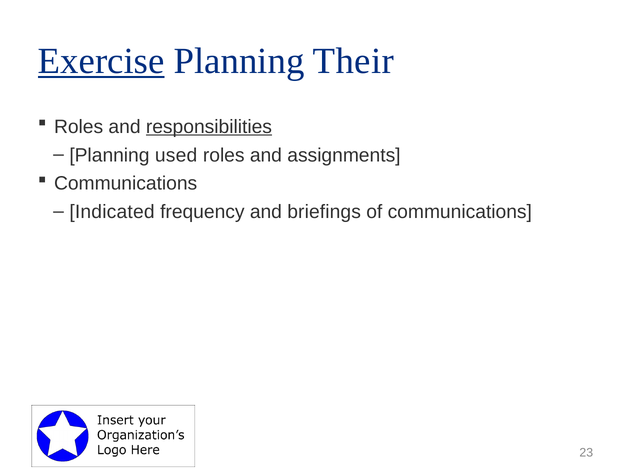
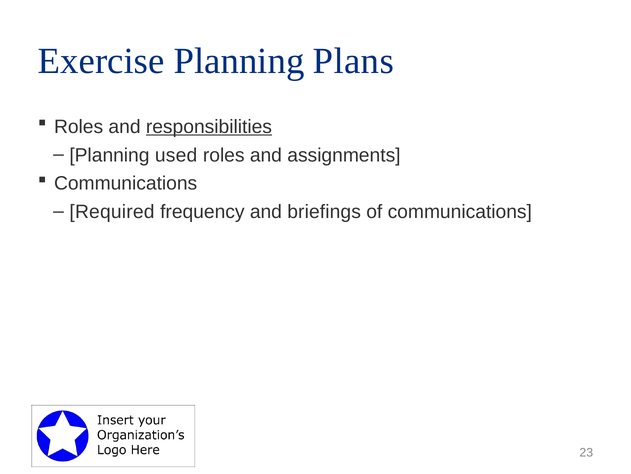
Exercise underline: present -> none (101, 61)
Their: Their -> Plans (353, 61)
Indicated: Indicated -> Required (112, 212)
